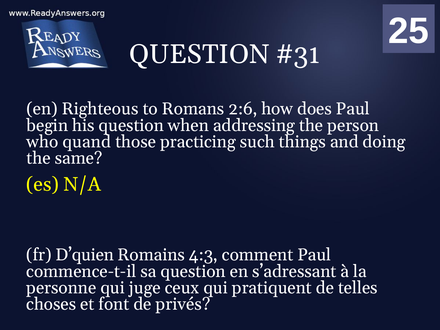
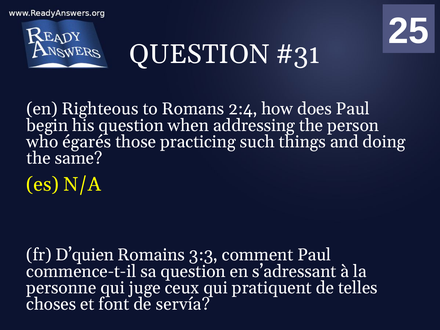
2:6: 2:6 -> 2:4 (243, 109)
quand: quand -> égarés (87, 142)
4:3: 4:3 -> 3:3 (203, 255)
privés: privés -> servía (183, 304)
